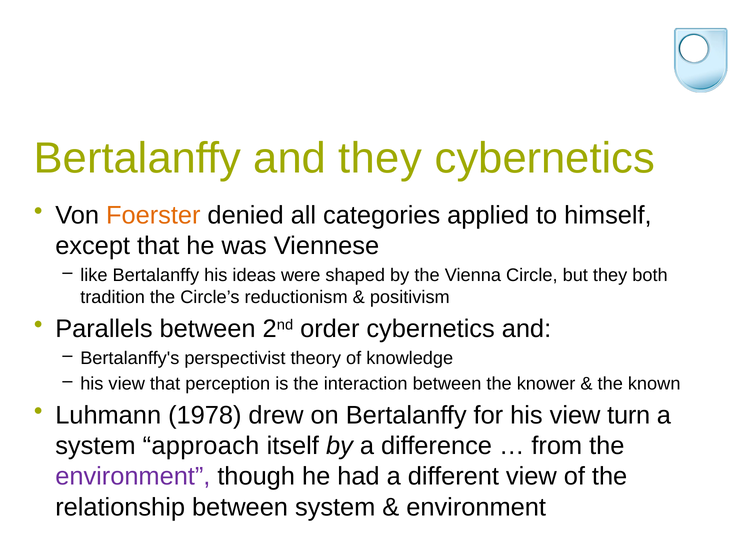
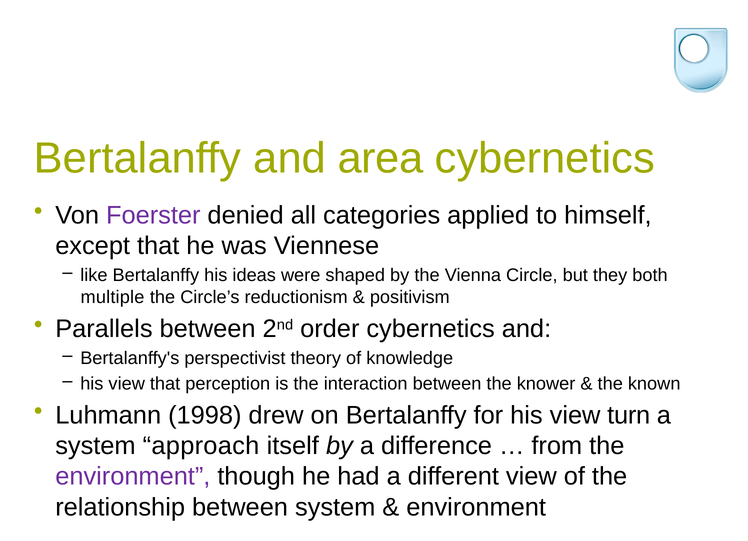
and they: they -> area (381, 158)
Foerster colour: orange -> purple (153, 215)
tradition: tradition -> multiple (112, 297)
1978: 1978 -> 1998 (205, 415)
